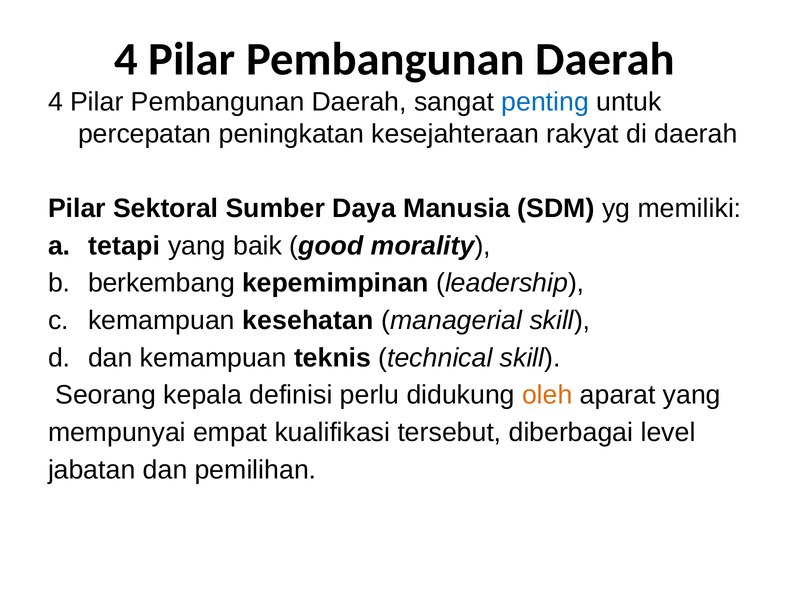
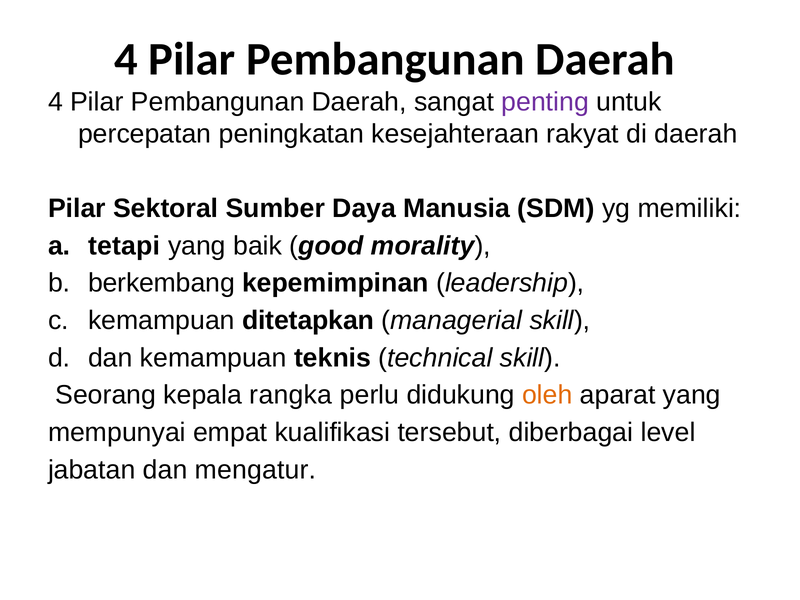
penting colour: blue -> purple (545, 102)
kesehatan: kesehatan -> ditetapkan (308, 320)
definisi: definisi -> rangka (291, 395)
pemilihan: pemilihan -> mengatur (255, 470)
